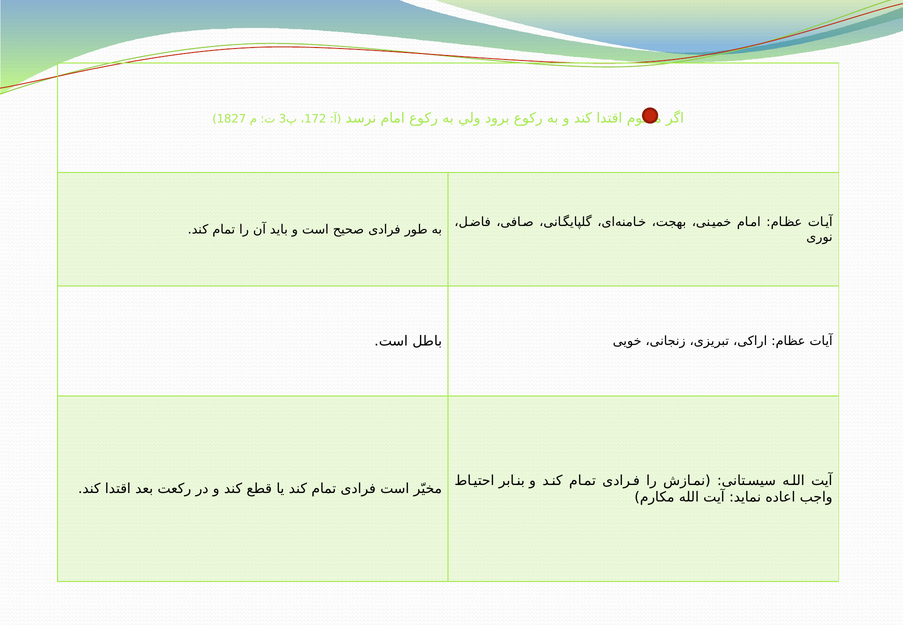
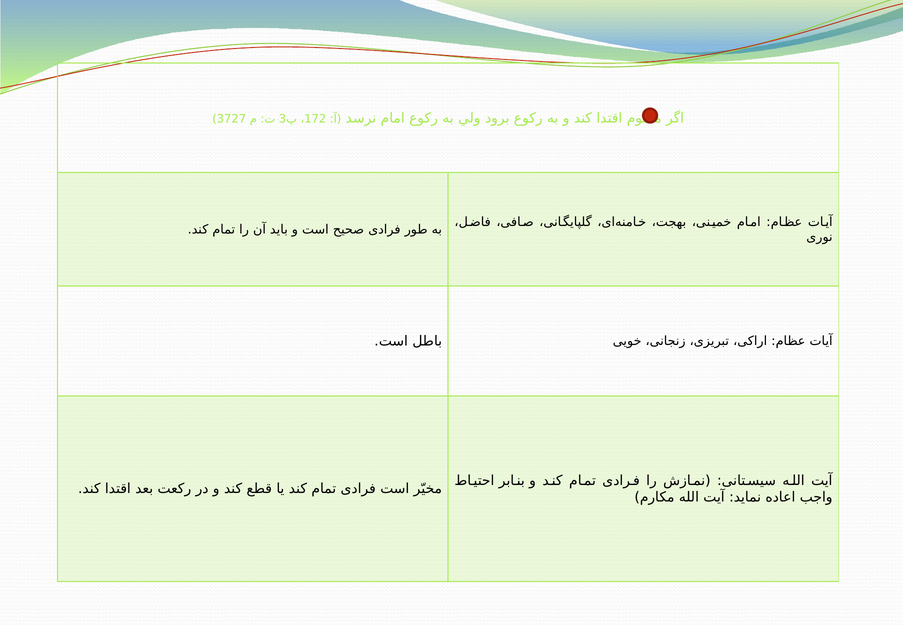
1827: 1827 -> 3727 (231, 119)
